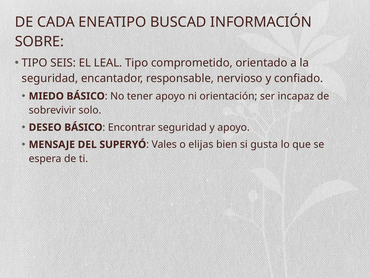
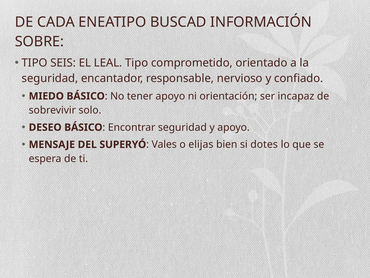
gusta: gusta -> dotes (264, 144)
